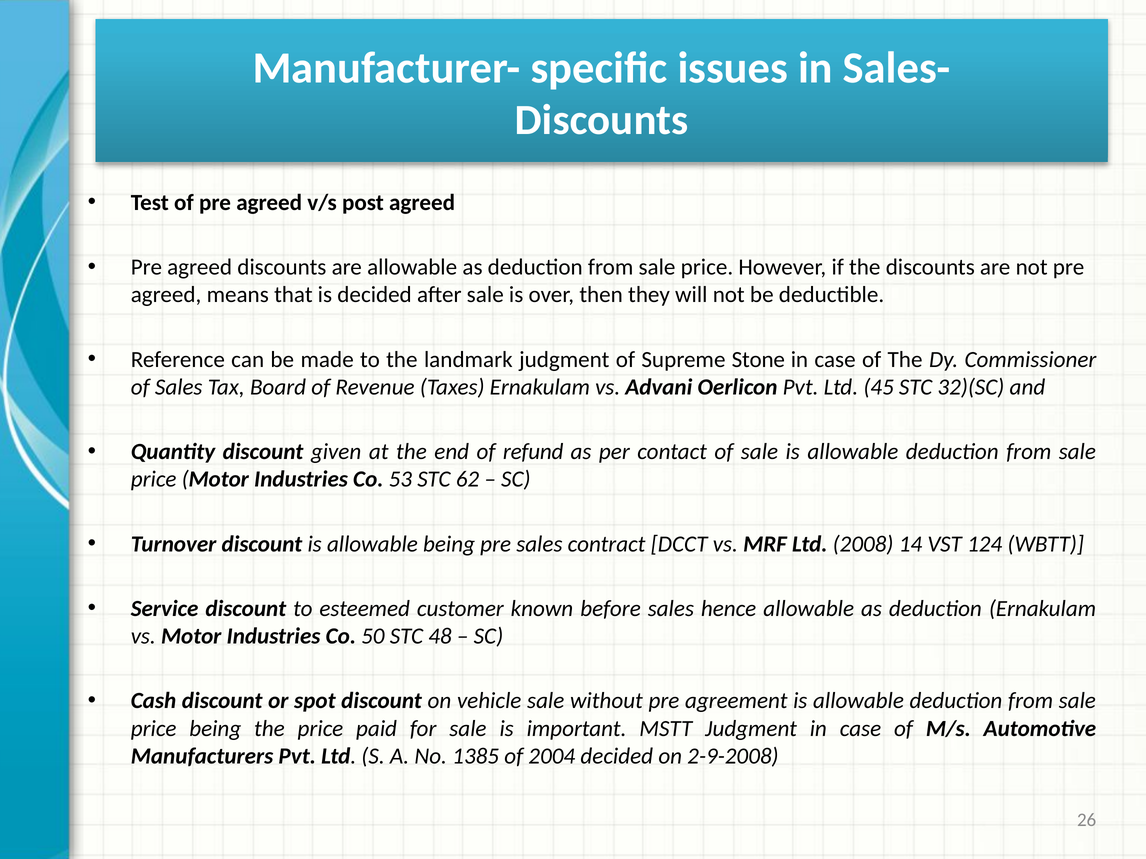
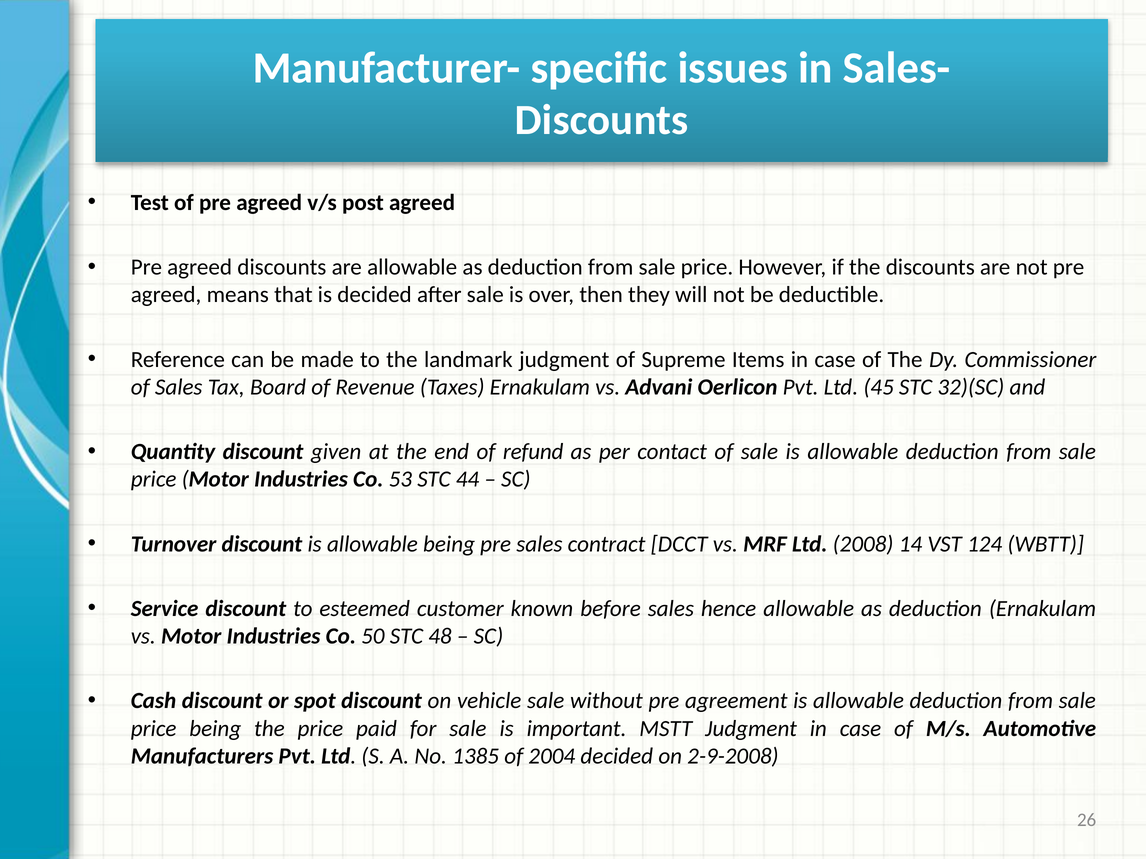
Stone: Stone -> Items (758, 360)
62: 62 -> 44 (467, 480)
